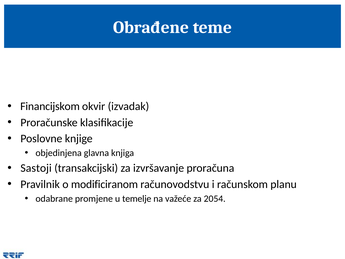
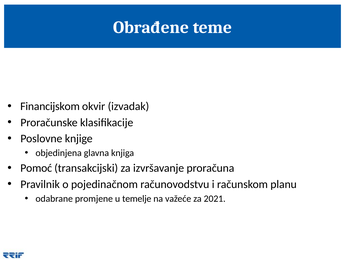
Sastoji: Sastoji -> Pomoć (36, 168)
modificiranom: modificiranom -> pojedinačnom (104, 184)
2054: 2054 -> 2021 (215, 199)
